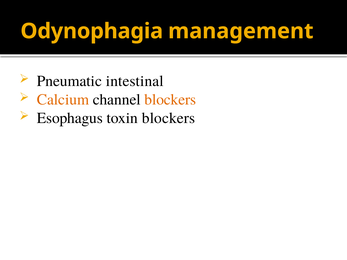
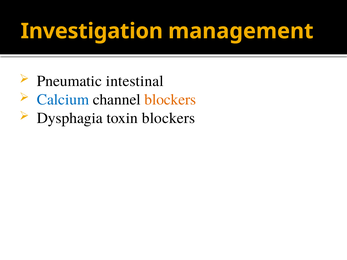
Odynophagia: Odynophagia -> Investigation (92, 31)
Calcium colour: orange -> blue (63, 100)
Esophagus: Esophagus -> Dysphagia (70, 118)
